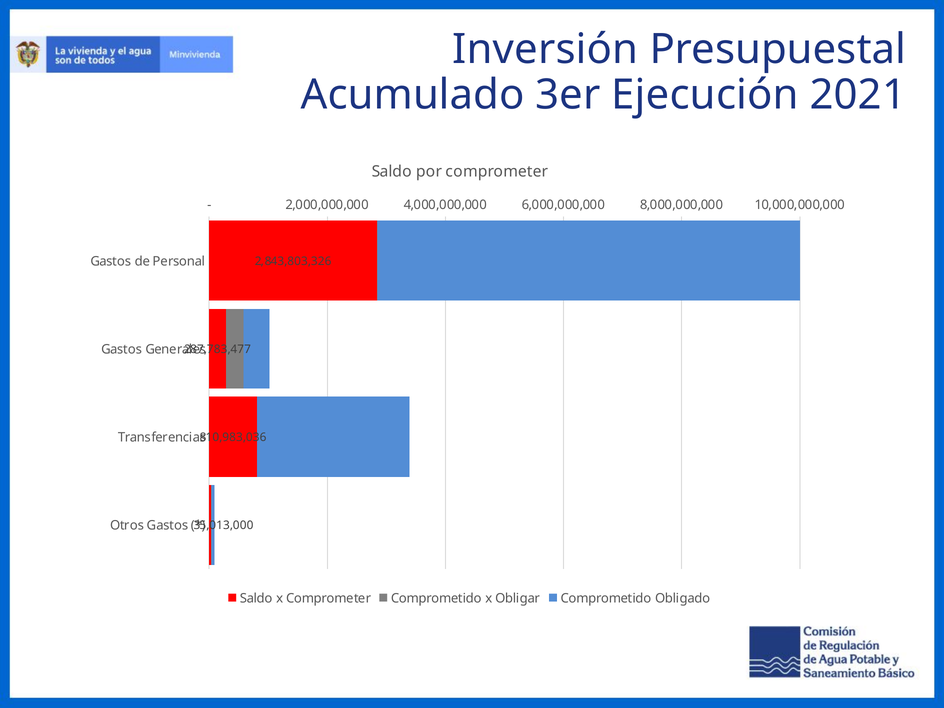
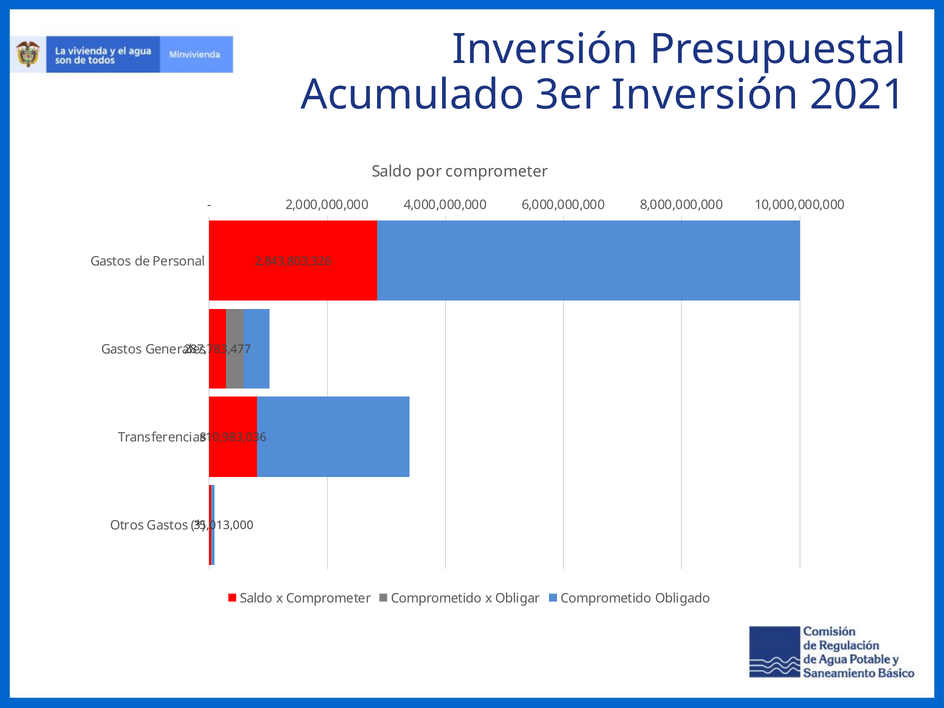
3er Ejecución: Ejecución -> Inversión (705, 95)
